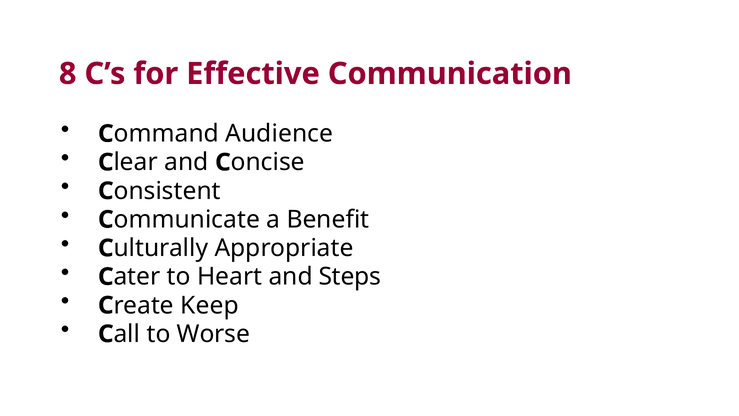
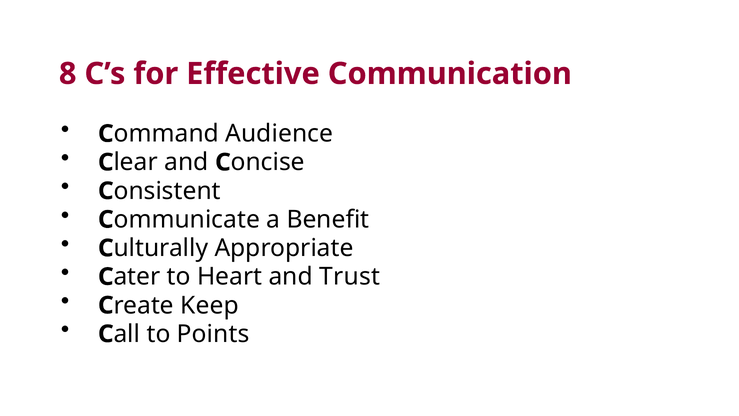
Steps: Steps -> Trust (350, 277)
Worse: Worse -> Points (213, 334)
